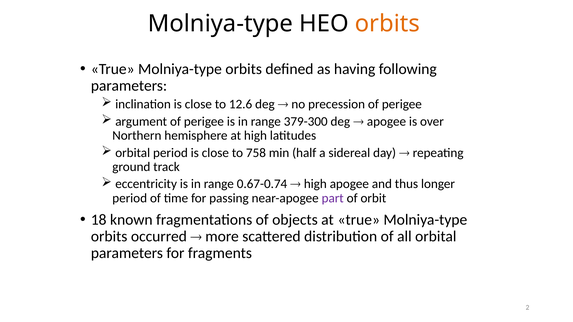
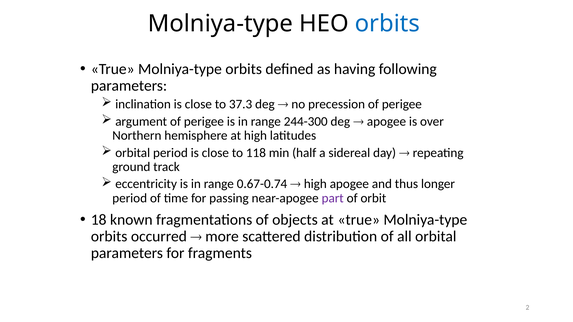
orbits colour: orange -> blue (387, 24)
12.6: 12.6 -> 37.3 (241, 104)
379-300: 379-300 -> 244-300 (306, 121)
758: 758 -> 118 (256, 153)
